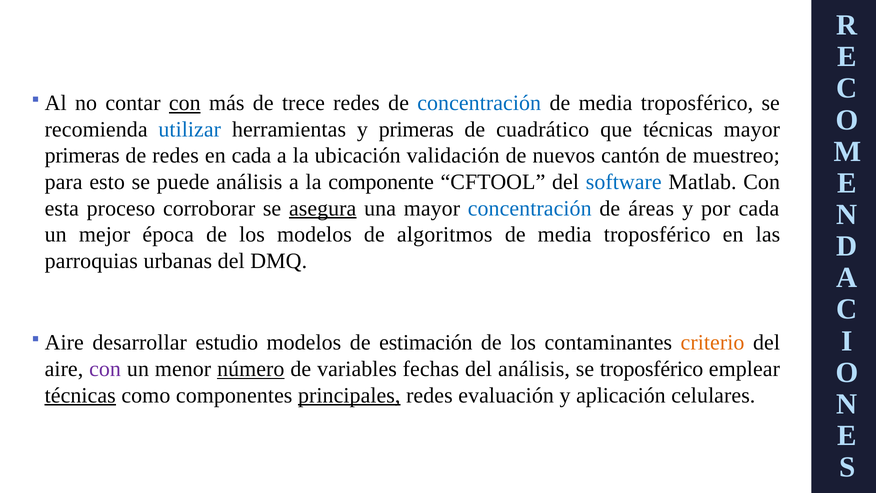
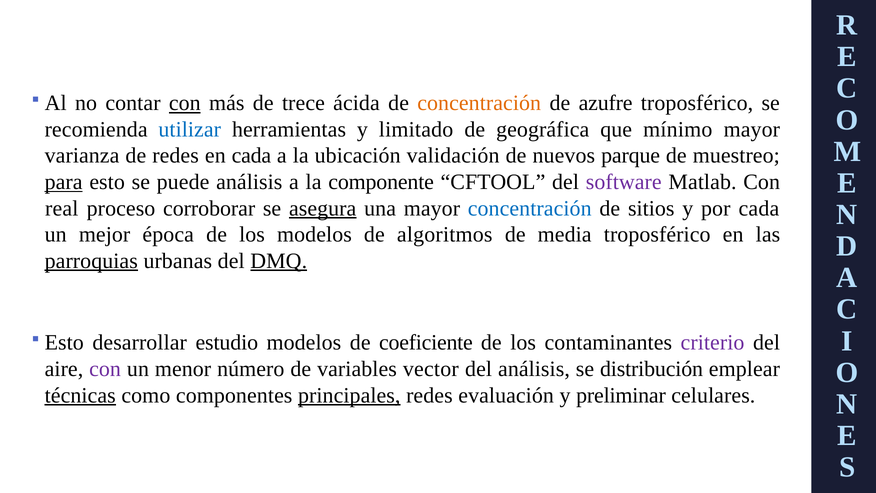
trece redes: redes -> ácida (356, 103)
concentración colour: blue -> orange (479, 103)
media: media -> azufre (606, 103)
y primeras: primeras -> limitado (416, 129)
cuadrático: cuadrático -> geográfica (543, 129)
que técnicas: técnicas -> mínimo (678, 129)
primeras: primeras -> varianza (82, 156)
cantón: cantón -> parque (631, 156)
para underline: none -> present (64, 182)
software colour: blue -> purple (624, 182)
esta: esta -> real (62, 208)
áreas: áreas -> sitios (651, 208)
parroquias underline: none -> present (91, 261)
DMQ underline: none -> present (279, 261)
Aire: Aire -> Esto (64, 343)
estimación: estimación -> coeficiente (426, 343)
criterio colour: orange -> purple (713, 343)
número underline: present -> none (251, 369)
fechas: fechas -> vector (431, 369)
se troposférico: troposférico -> distribución (652, 369)
aplicación: aplicación -> preliminar (621, 395)
